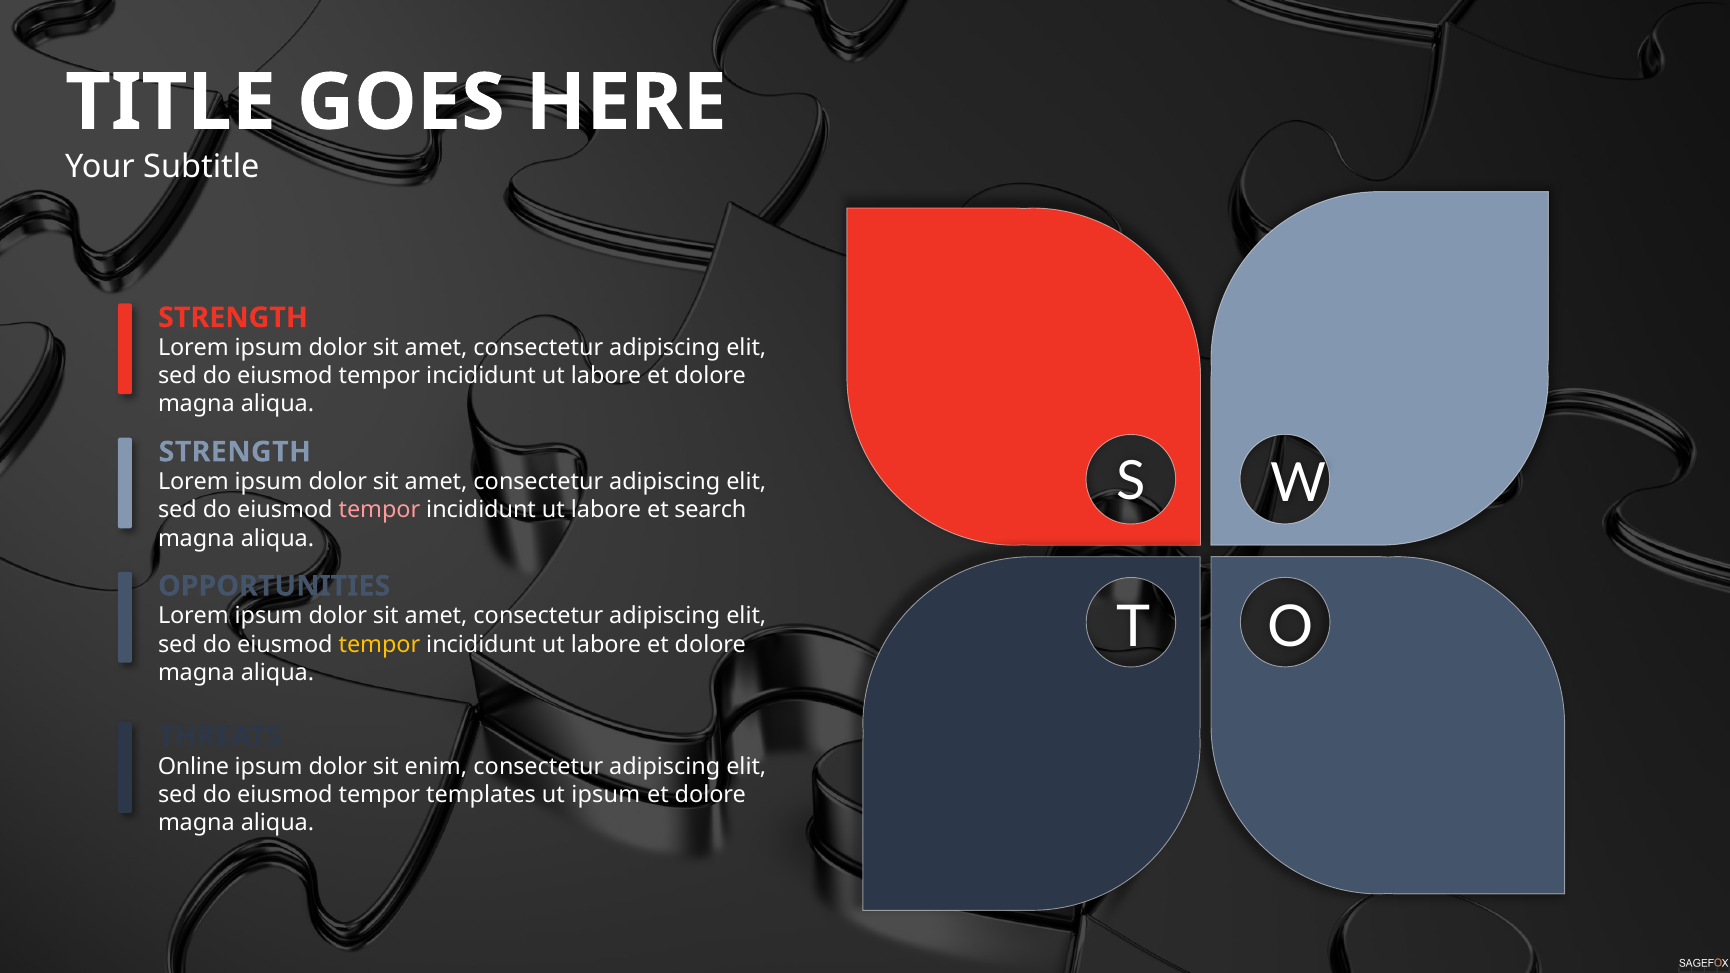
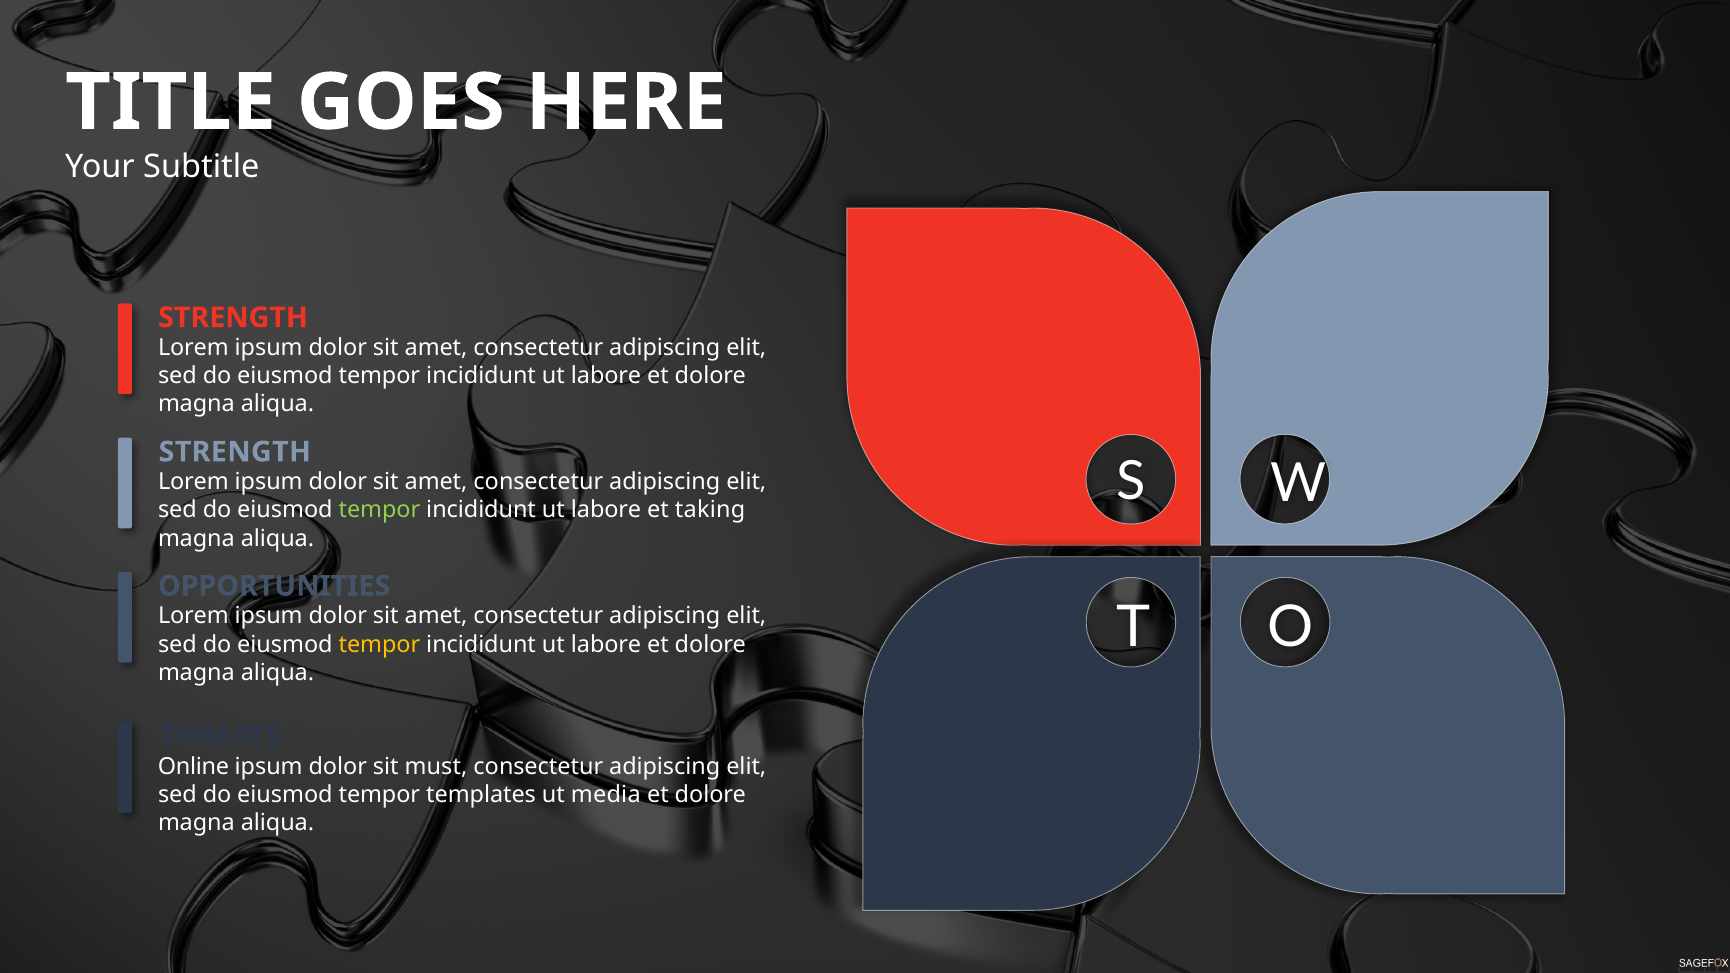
tempor colour: pink -> light green (379, 510)
search: search -> taking (710, 510)
enim: enim -> must (436, 767)
ut ipsum: ipsum -> media (606, 795)
